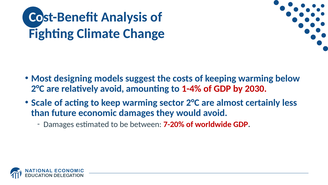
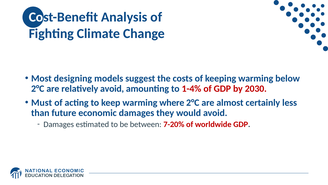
Scale: Scale -> Must (42, 102)
sector: sector -> where (172, 102)
